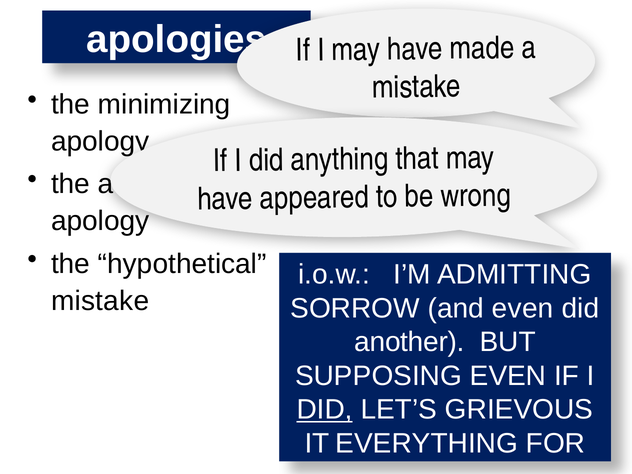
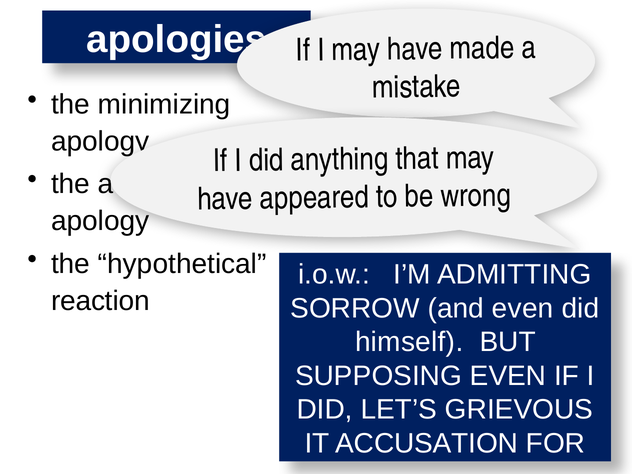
mistake: mistake -> reaction (100, 301)
another: another -> himself (409, 342)
DID underline: present -> none (325, 410)
IT EVERYTHING: EVERYTHING -> ACCUSATION (427, 443)
